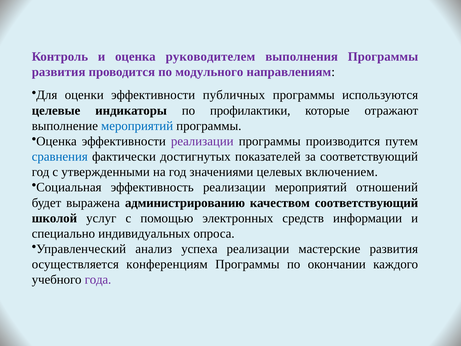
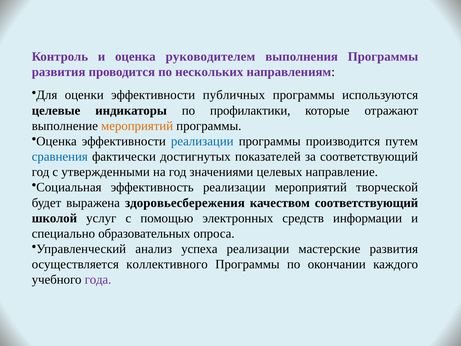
модульного: модульного -> нескольких (209, 72)
мероприятий colour: blue -> orange (137, 126)
реализации colour: purple -> blue (202, 141)
включением: включением -> направление (342, 172)
отношений: отношений -> творческой (387, 187)
администрированию: администрированию -> здоровьесбережения (185, 203)
индивидуальных: индивидуальных -> образовательных (144, 233)
конференциям: конференциям -> коллективного (167, 264)
